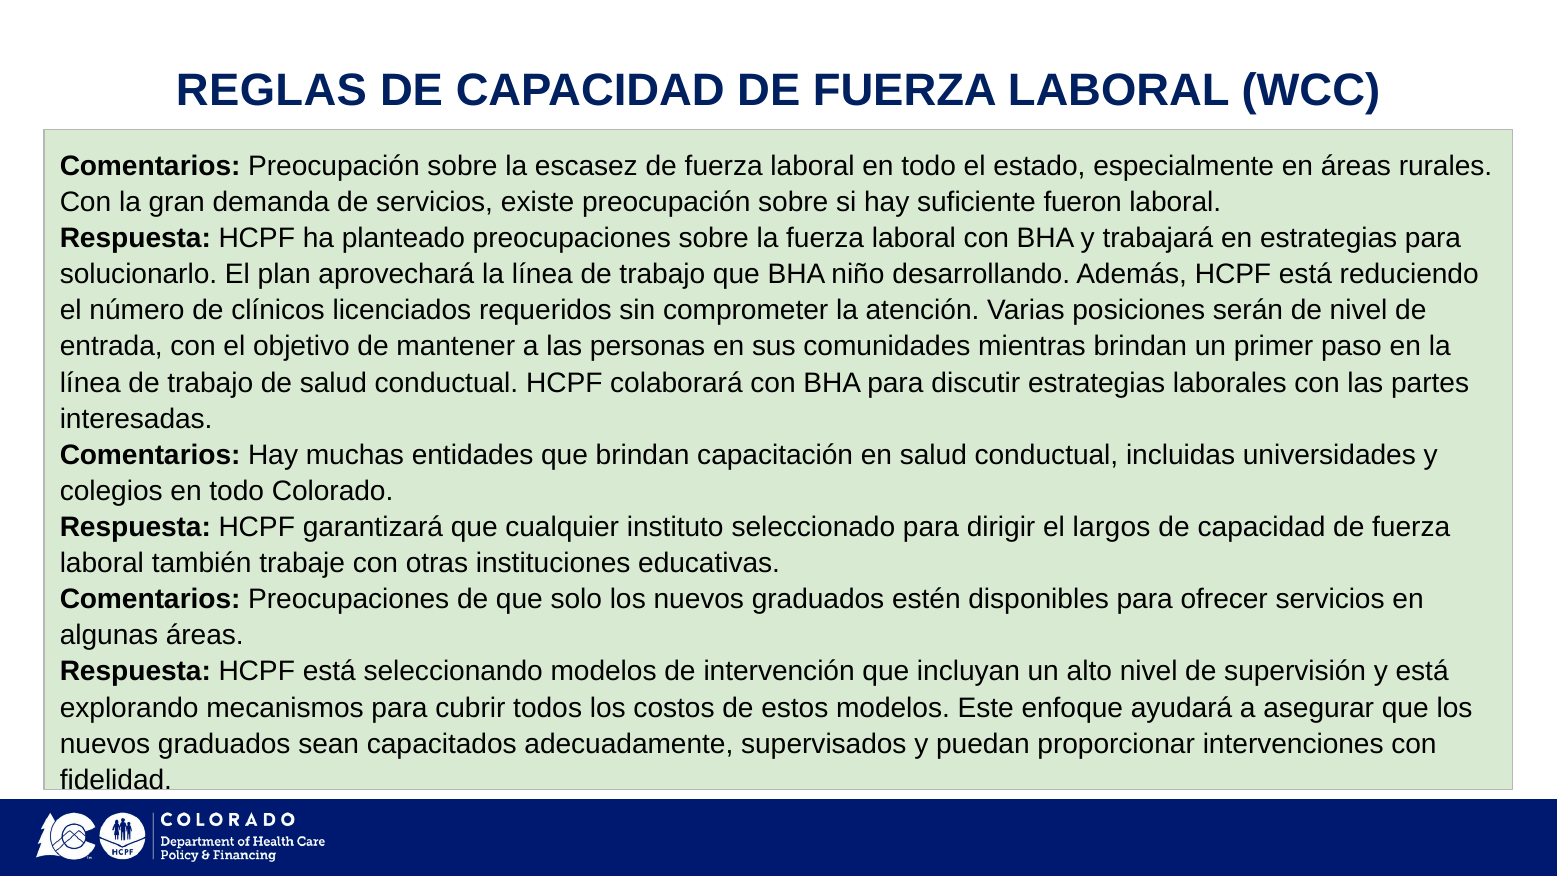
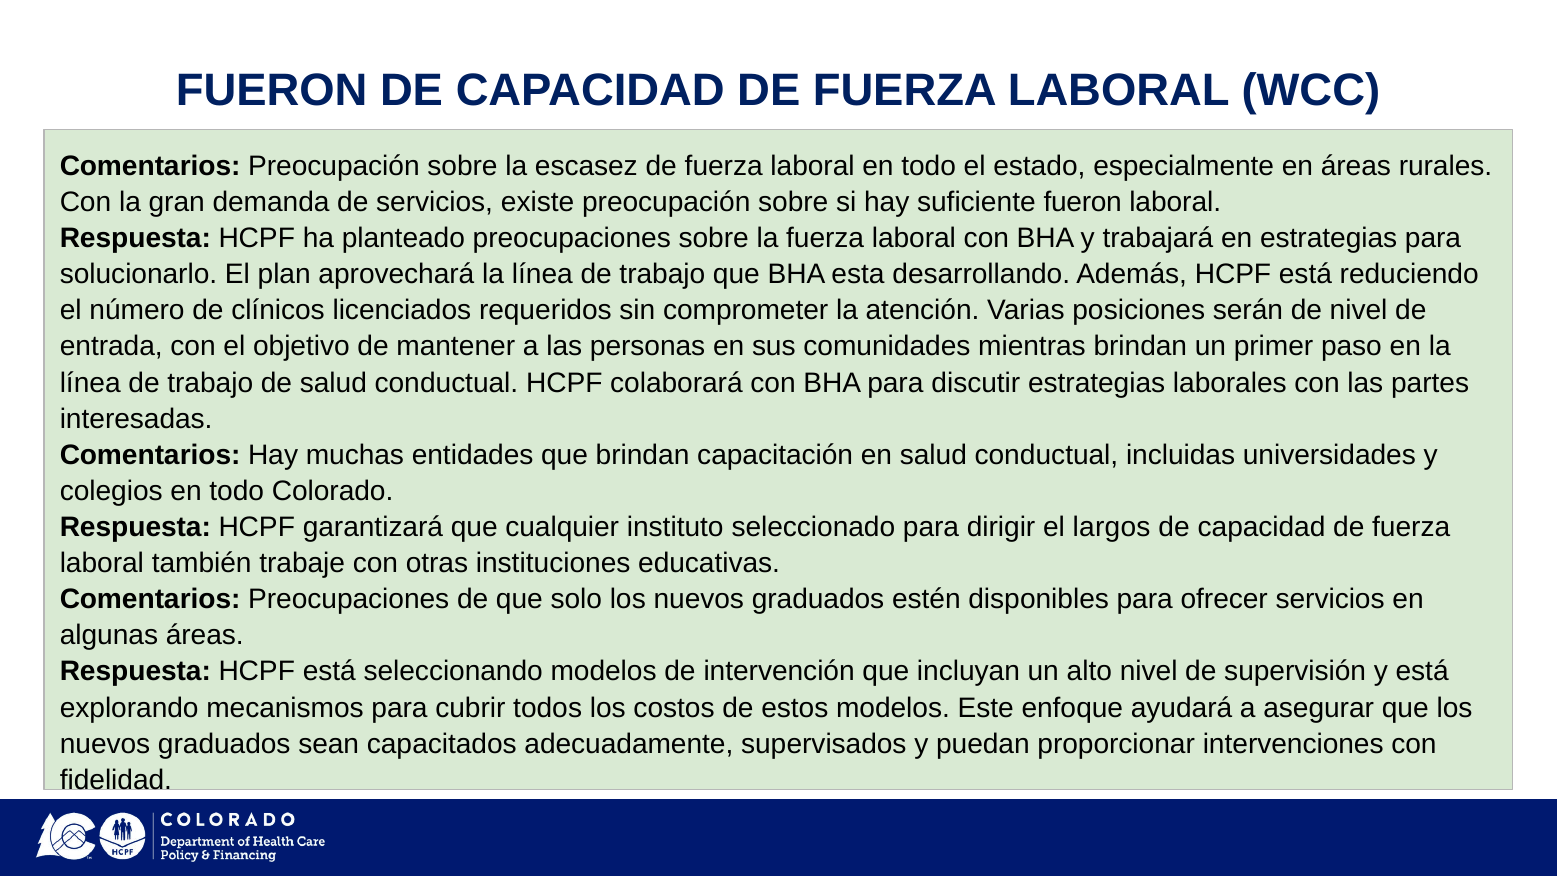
REGLAS: REGLAS -> FUERON (272, 91)
niño: niño -> esta (858, 274)
